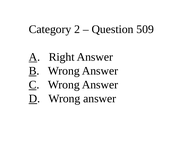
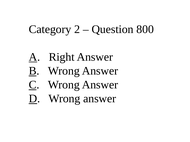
509: 509 -> 800 (145, 29)
